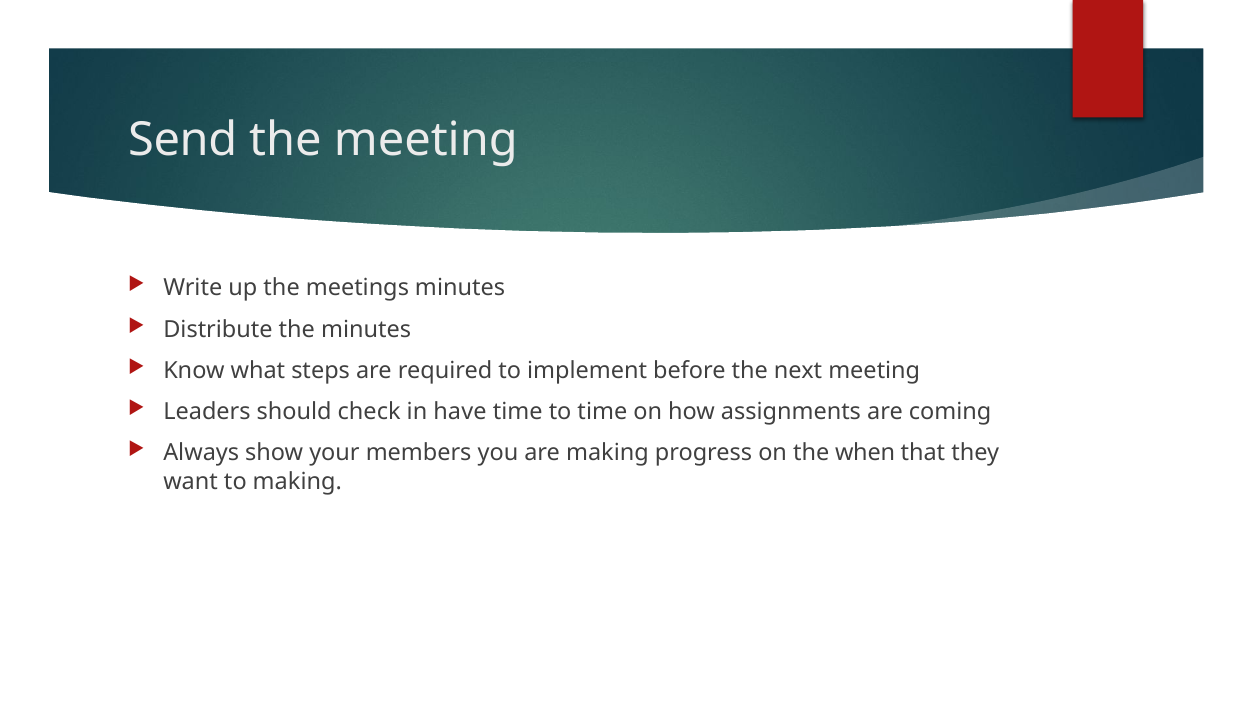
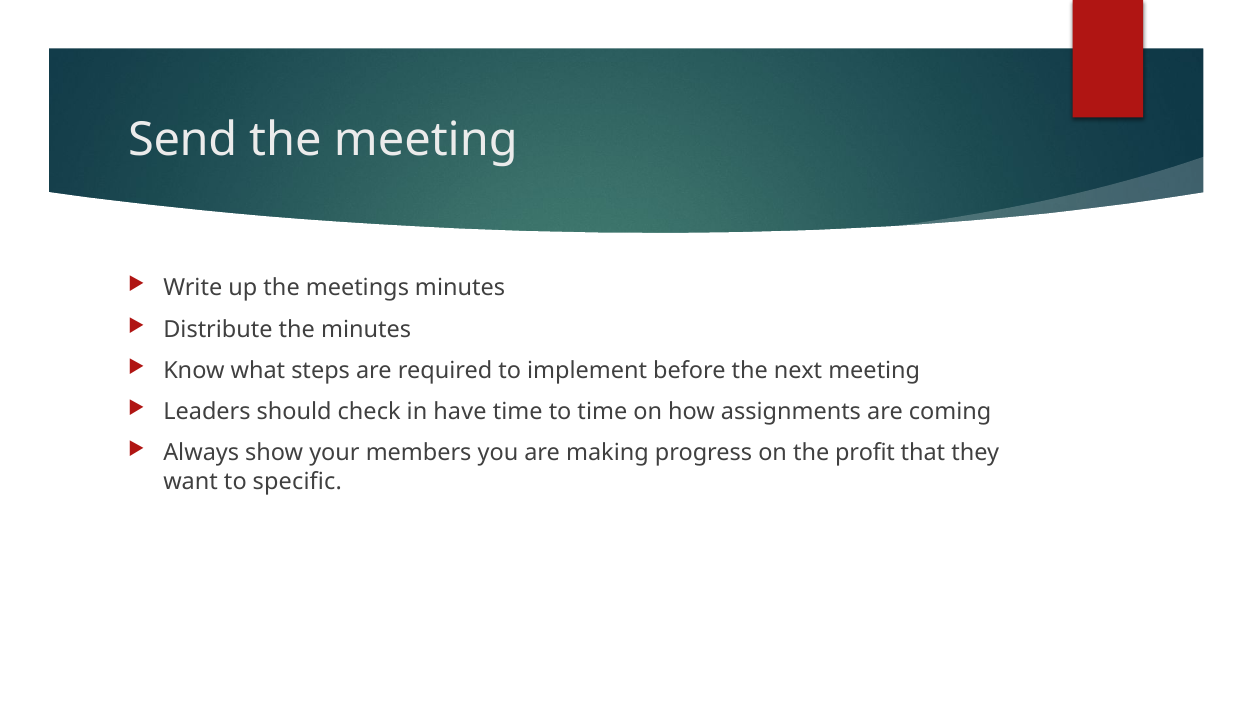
when: when -> profit (865, 453)
to making: making -> specific (297, 481)
